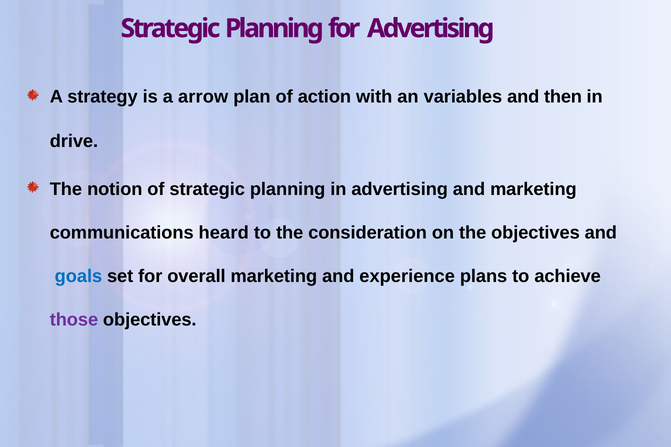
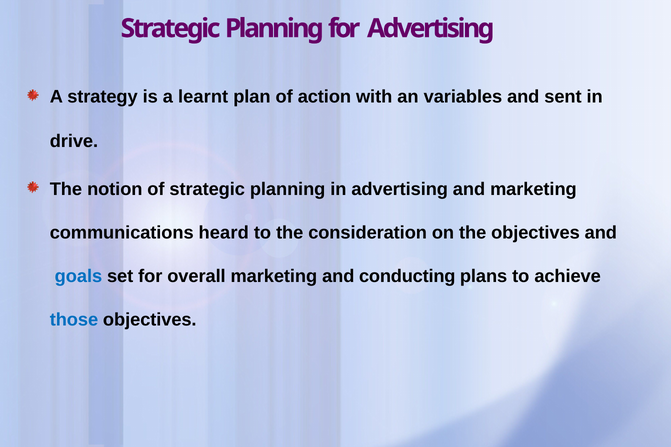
arrow: arrow -> learnt (203, 97)
then: then -> sent (563, 97)
experience: experience -> conducting (407, 276)
those colour: purple -> blue (74, 320)
